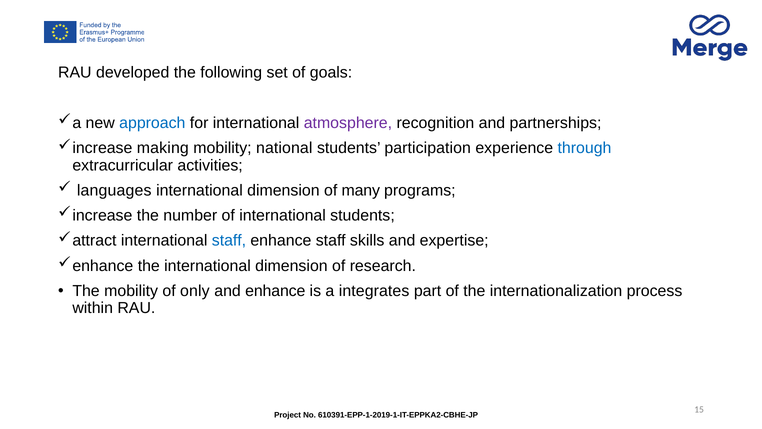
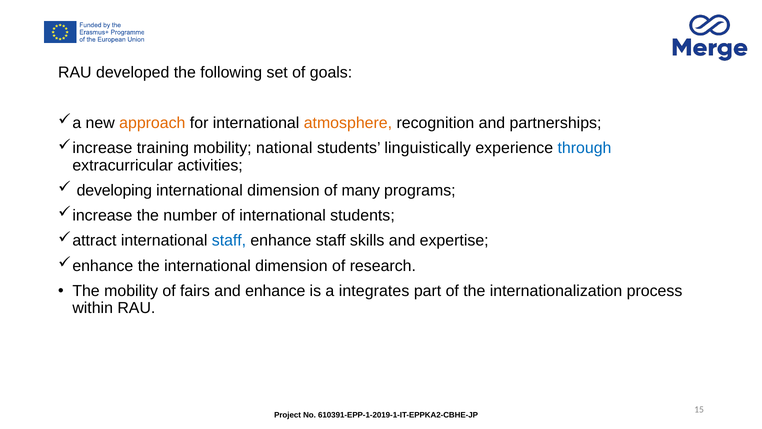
approach colour: blue -> orange (152, 123)
atmosphere colour: purple -> orange (348, 123)
making: making -> training (163, 148)
participation: participation -> linguistically (428, 148)
languages: languages -> developing (114, 190)
only: only -> fairs (195, 291)
